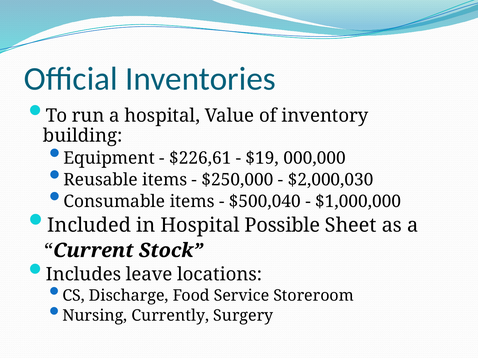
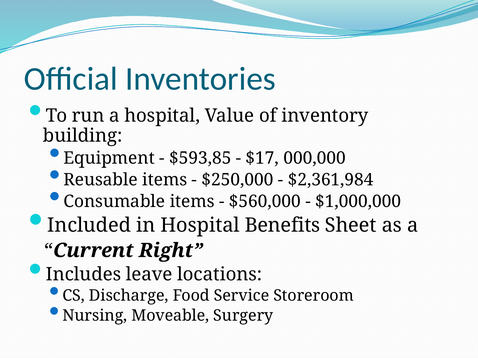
$226,61: $226,61 -> $593,85 (200, 158)
$19: $19 -> $17 (262, 158)
$2,000,030: $2,000,030 -> $2,361,984 (331, 180)
$500,040: $500,040 -> $560,000 (265, 202)
Possible: Possible -> Benefits (282, 226)
Stock: Stock -> Right (171, 251)
Currently: Currently -> Moveable (170, 316)
